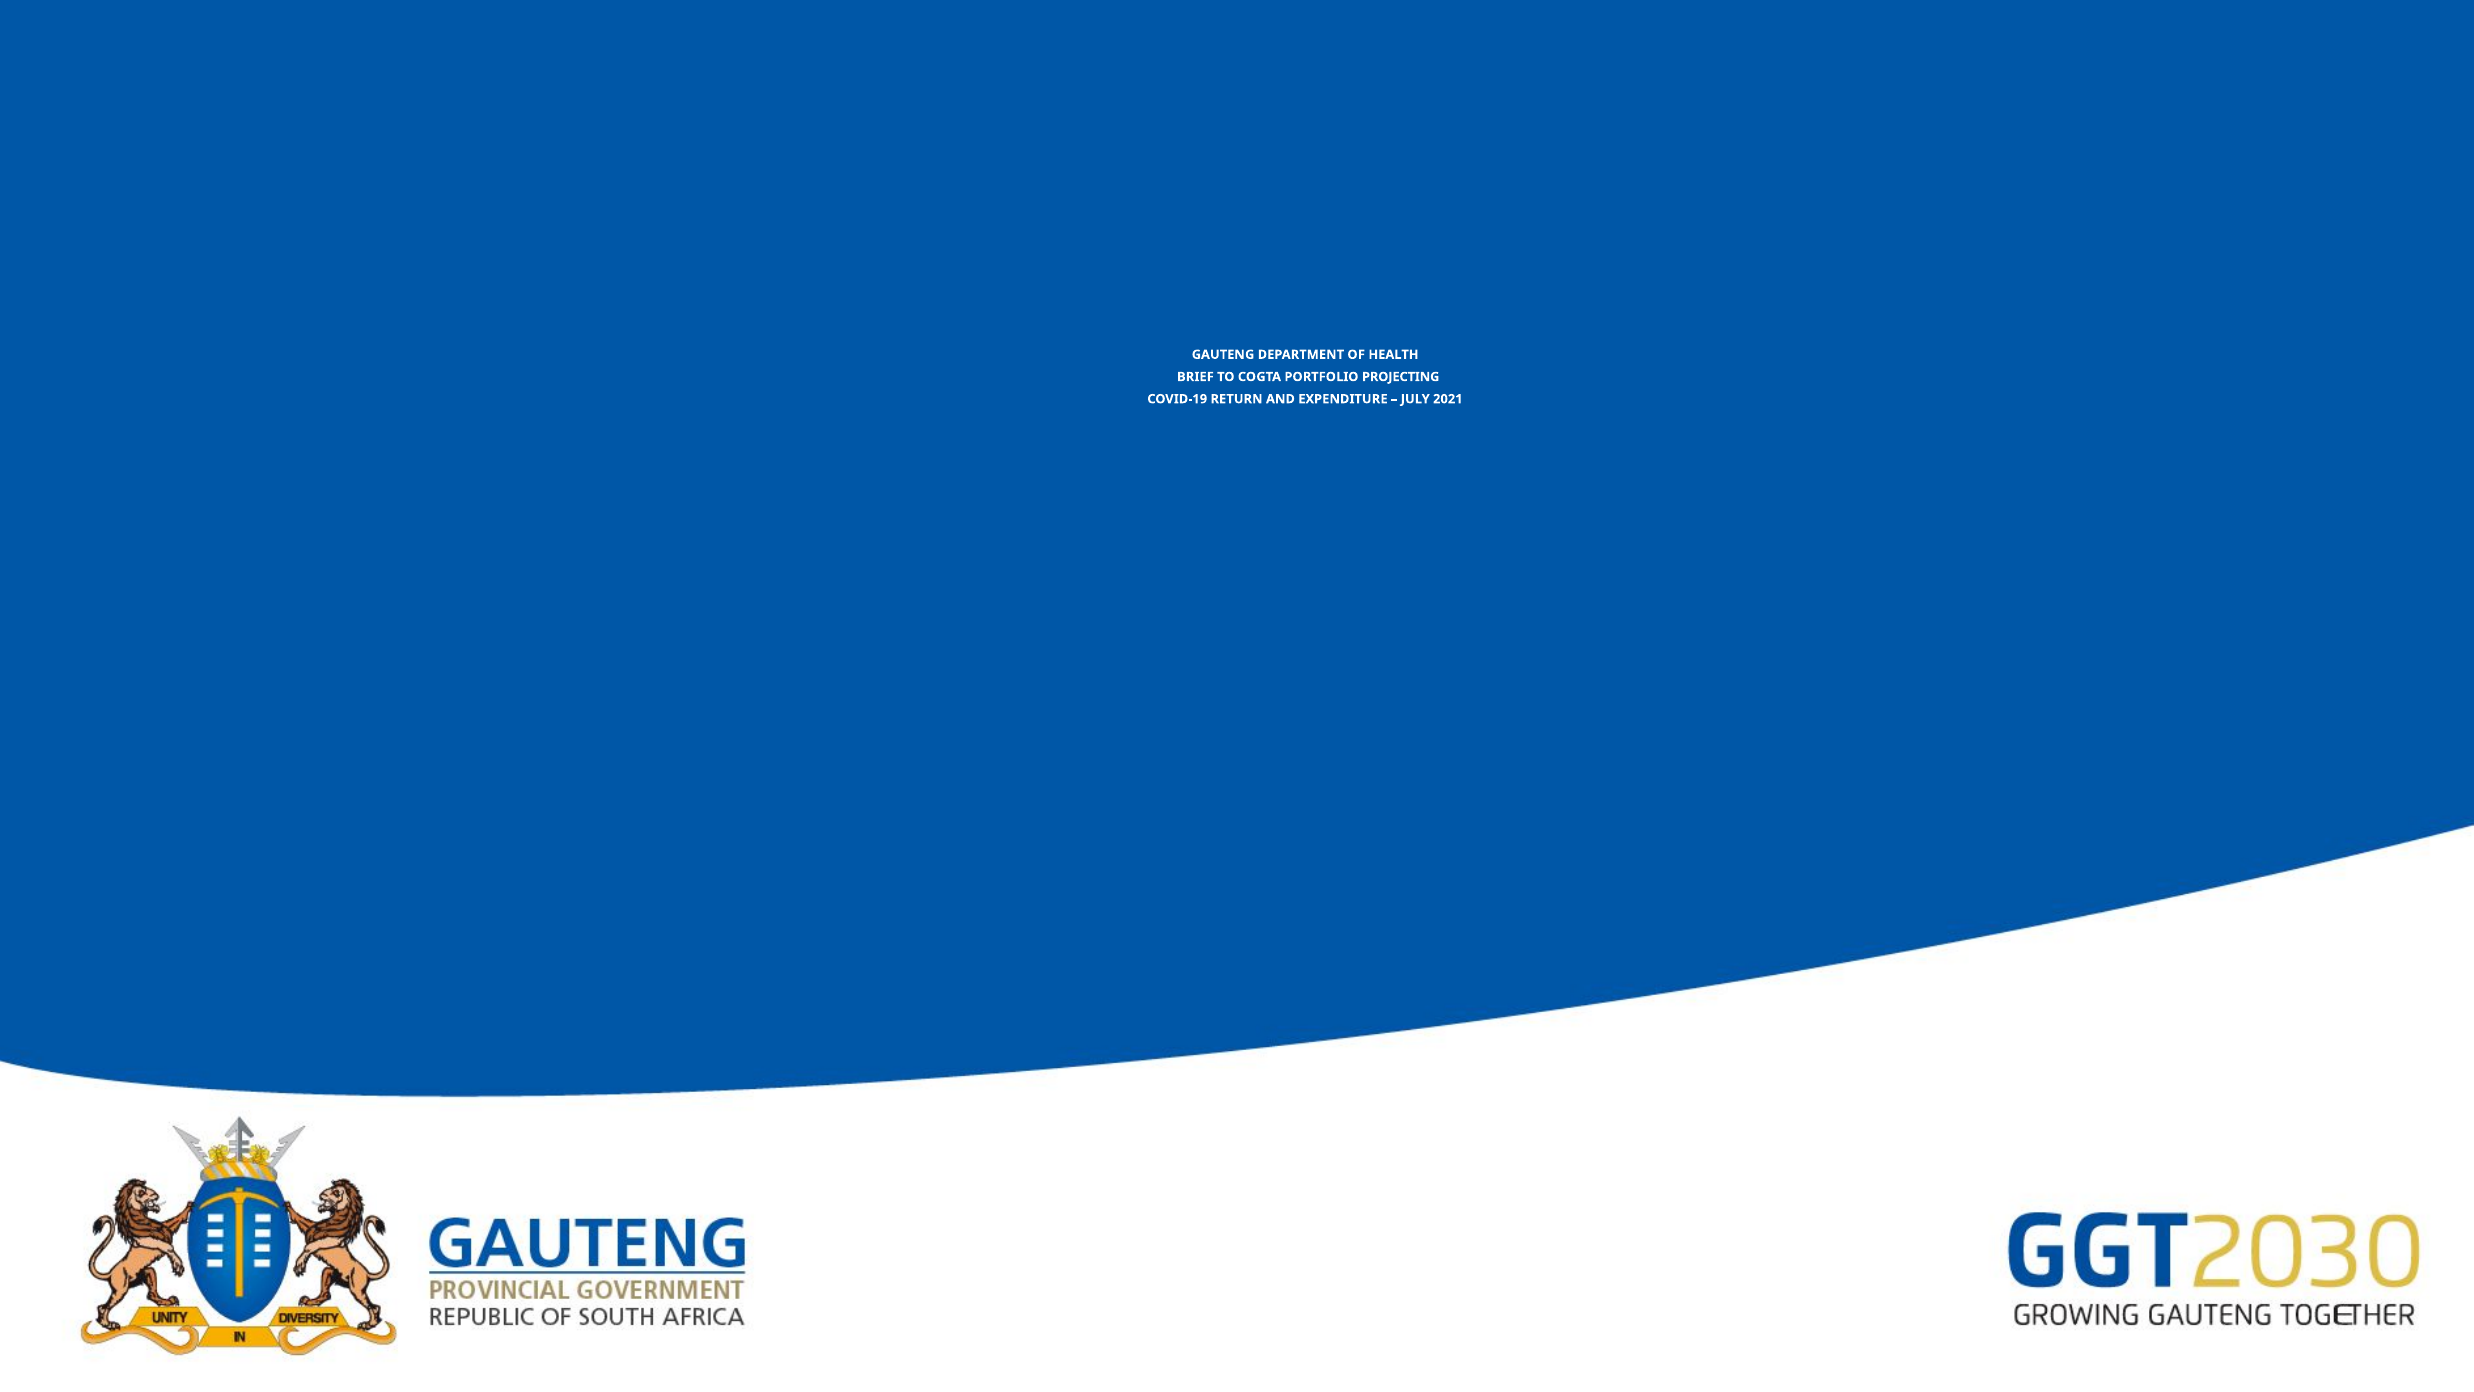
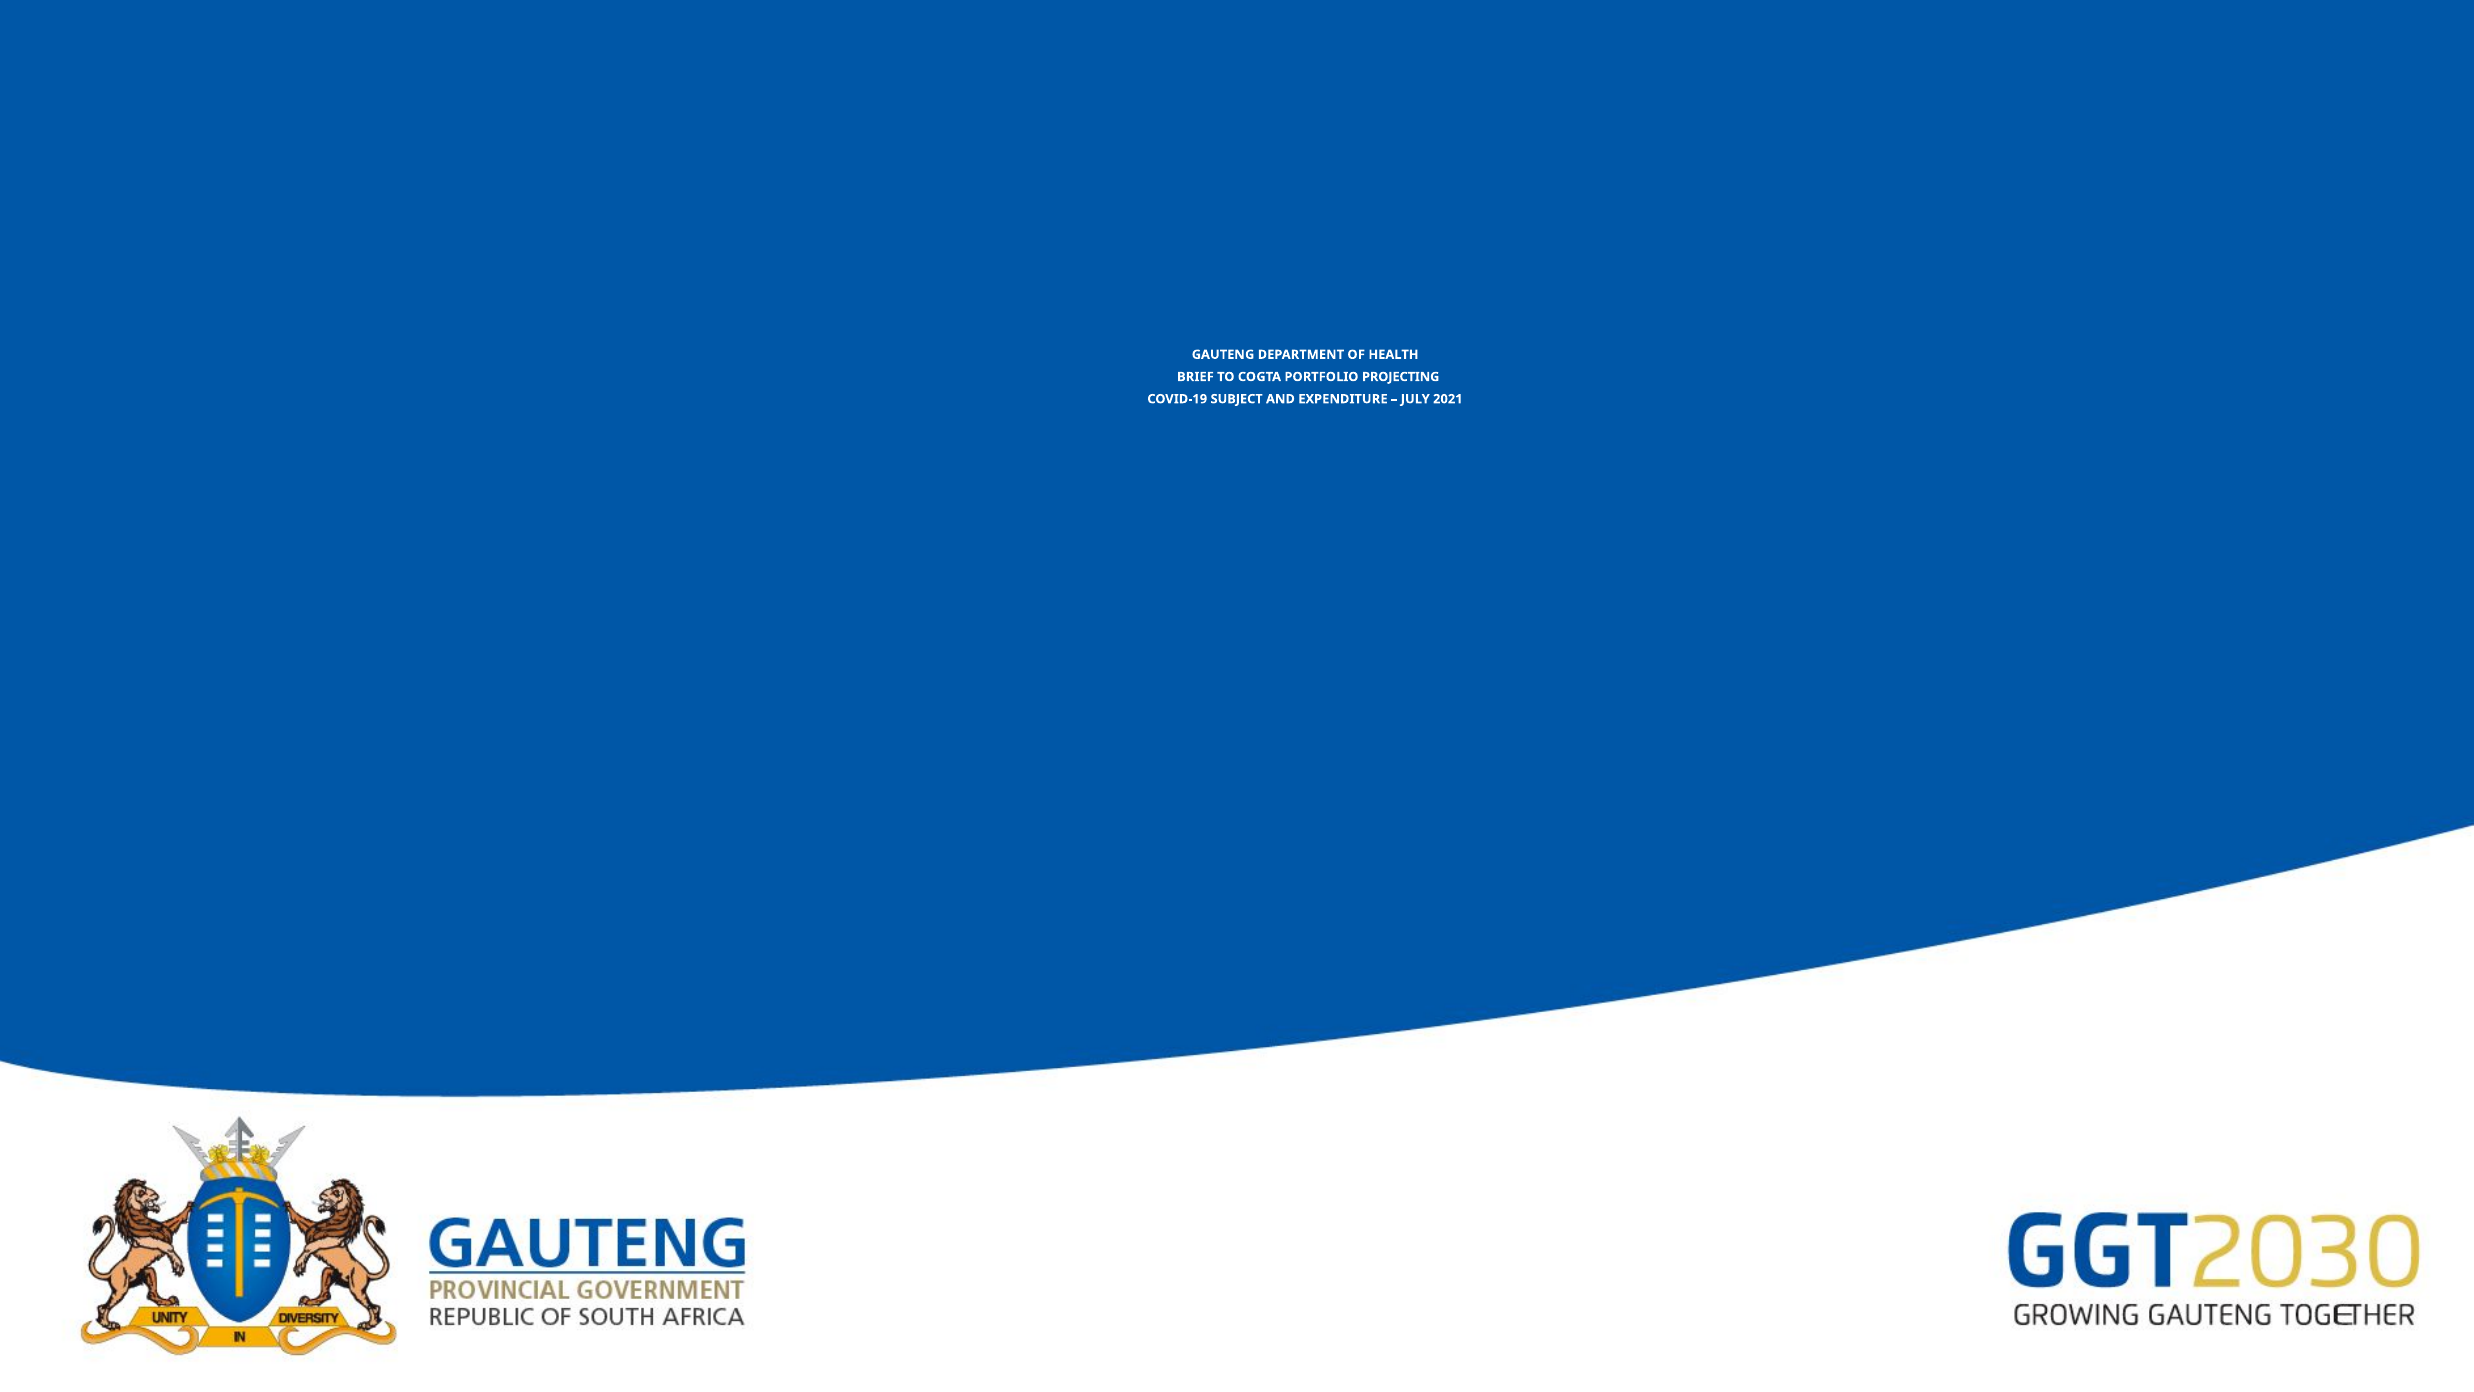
RETURN: RETURN -> SUBJECT (1237, 399)
